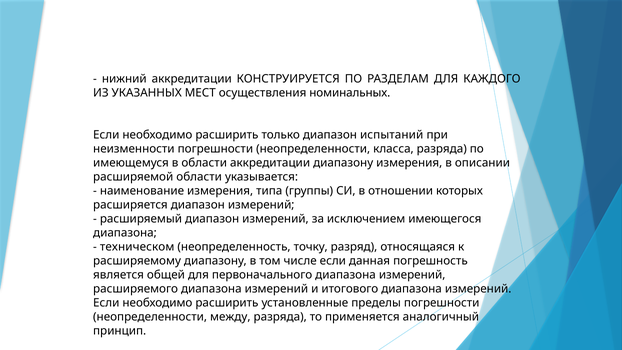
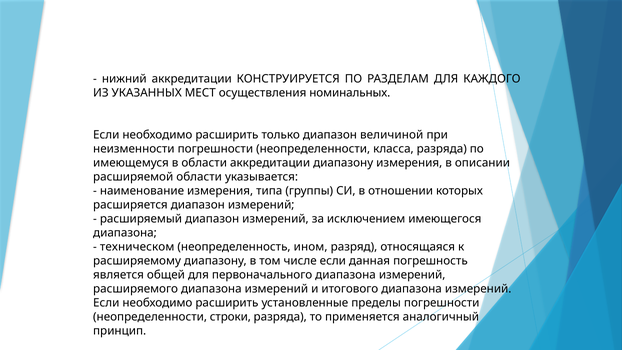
испытаний: испытаний -> величиной (392, 135)
точку: точку -> ином (311, 247)
между: между -> строки (230, 317)
